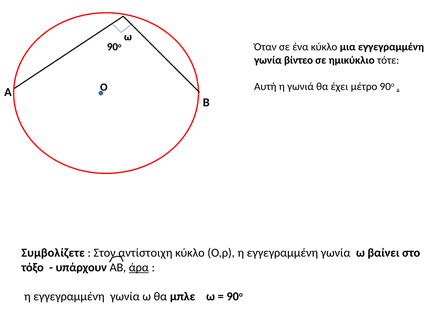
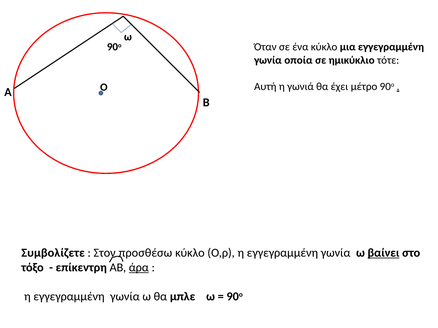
βίντεο: βίντεο -> οποία (298, 60)
αντίστοιχη: αντίστοιχη -> προσθέσω (145, 253)
βαίνει underline: none -> present (383, 253)
υπάρχουν: υπάρχουν -> επίκεντρη (81, 268)
